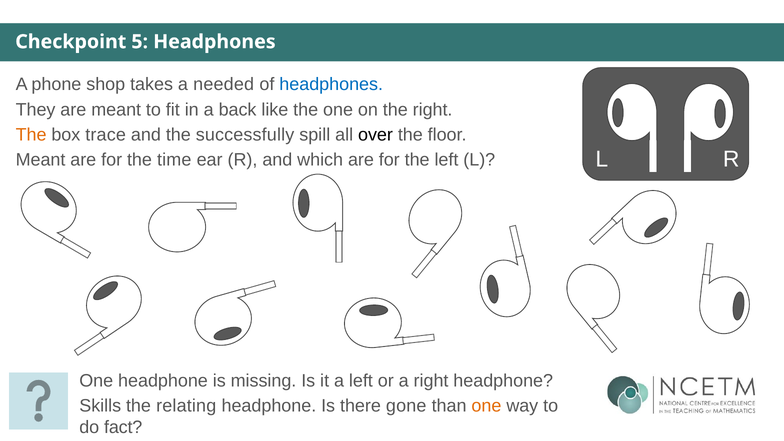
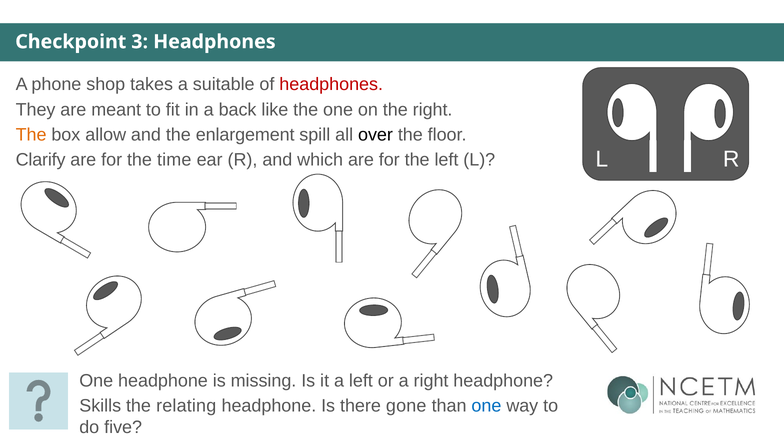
5: 5 -> 3 (140, 42)
needed: needed -> suitable (224, 84)
headphones colour: blue -> red (331, 84)
trace: trace -> allow (106, 135)
successfully: successfully -> enlargement (245, 135)
Meant: Meant -> Clarify (41, 160)
one colour: orange -> blue (486, 406)
fact: fact -> five (123, 427)
